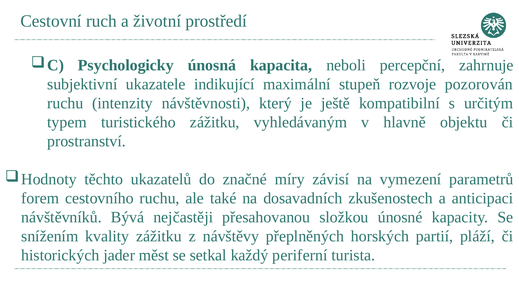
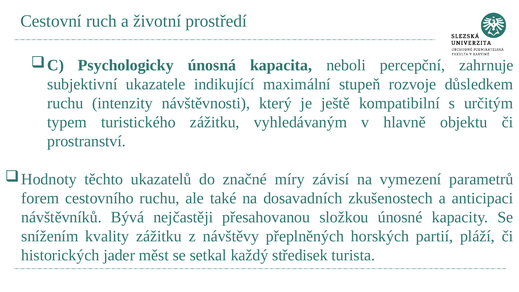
pozorován: pozorován -> důsledkem (479, 84)
periferní: periferní -> středisek (300, 255)
